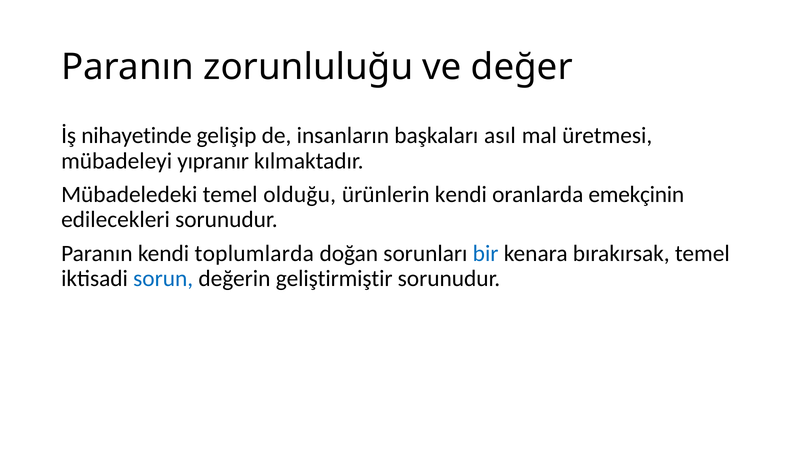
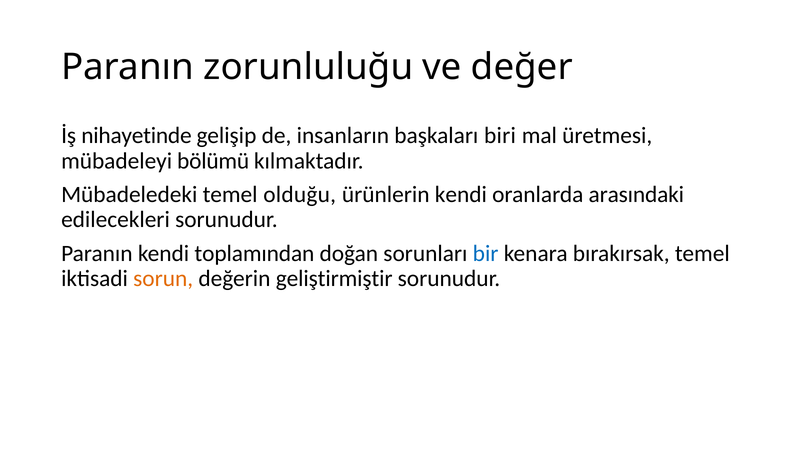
asıl: asıl -> biri (500, 136)
yıpranır: yıpranır -> bölümü (213, 161)
emekçinin: emekçinin -> arasındaki (636, 194)
toplumlarda: toplumlarda -> toplamından (254, 253)
sorun colour: blue -> orange (163, 279)
